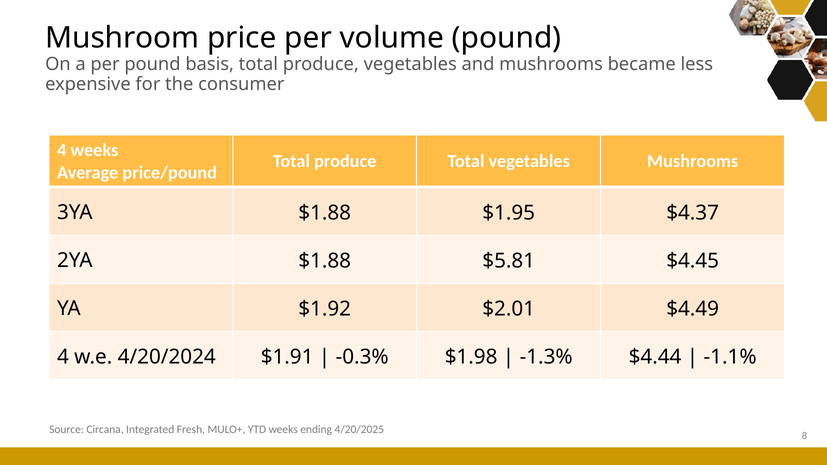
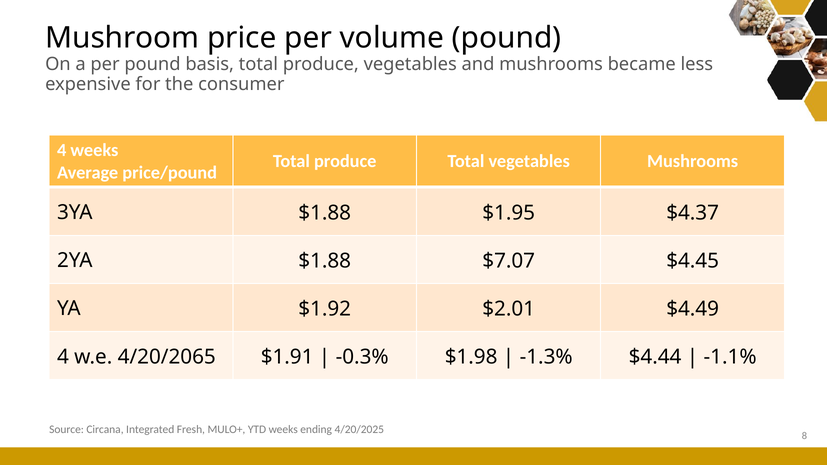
$5.81: $5.81 -> $7.07 (509, 261)
4/20/2024: 4/20/2024 -> 4/20/2065 (167, 357)
